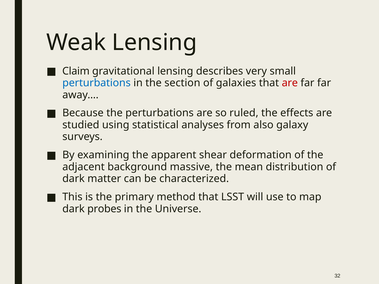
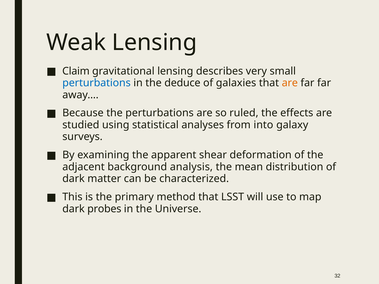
section: section -> deduce (182, 83)
are colour: red -> orange (290, 83)
also: also -> into (263, 125)
massive: massive -> analysis (191, 167)
